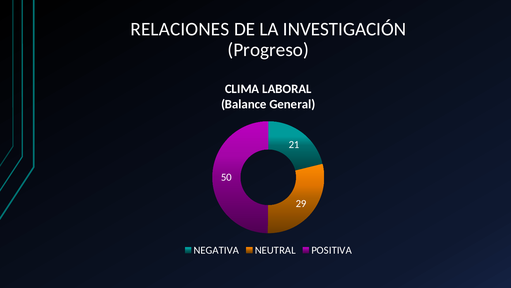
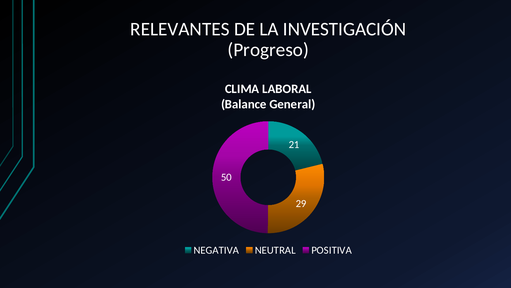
RELACIONES: RELACIONES -> RELEVANTES (180, 29)
